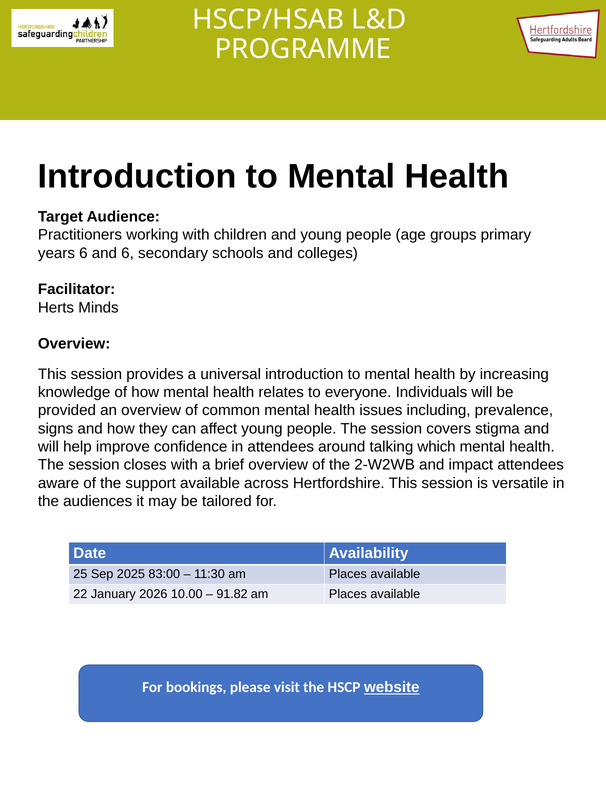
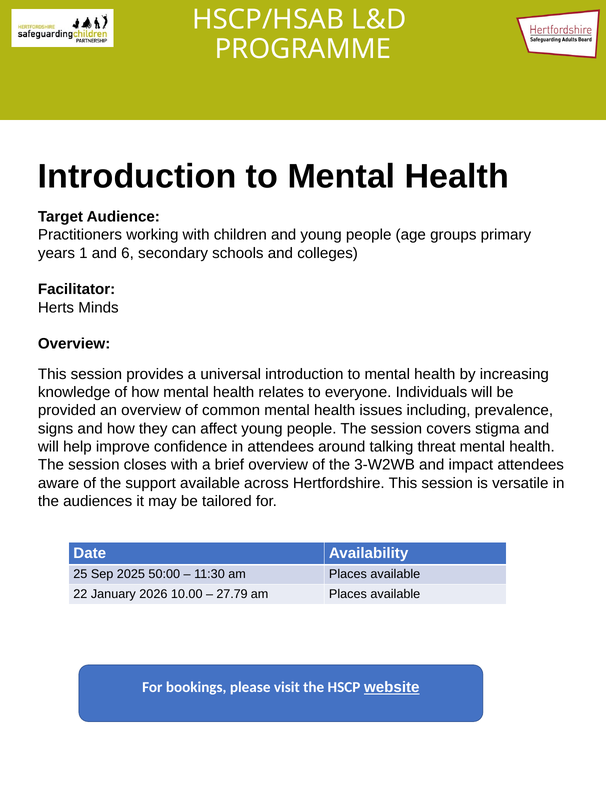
years 6: 6 -> 1 (83, 253)
which: which -> threat (437, 447)
2-W2WB: 2-W2WB -> 3-W2WB (385, 466)
83:00: 83:00 -> 50:00 (164, 575)
91.82: 91.82 -> 27.79 (232, 595)
